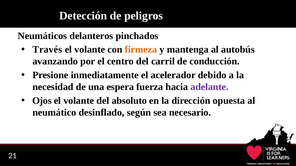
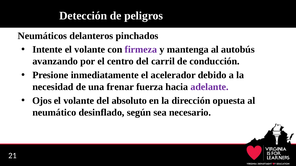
Través: Través -> Intente (47, 50)
firmeza colour: orange -> purple (141, 50)
espera: espera -> frenar (120, 87)
